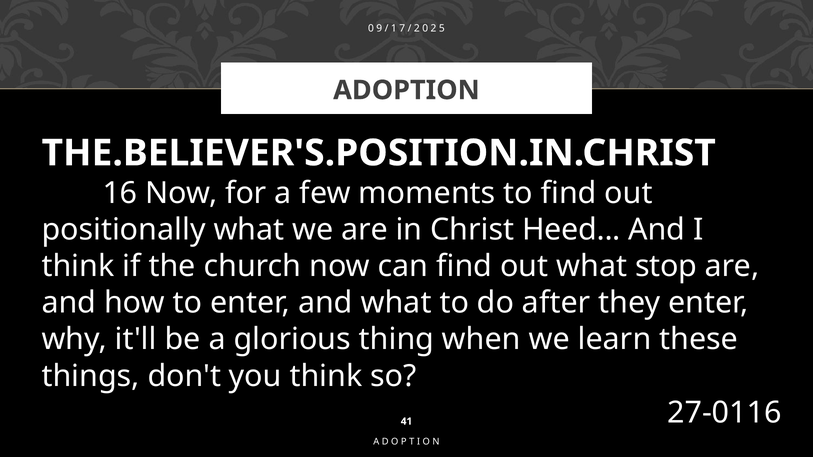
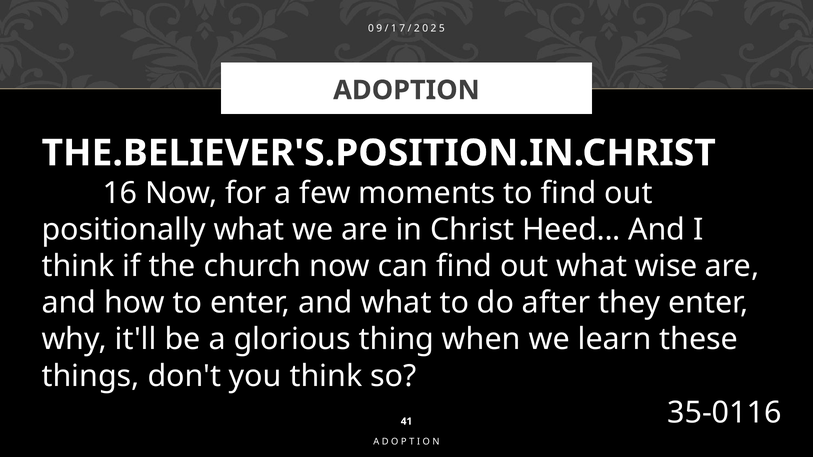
stop: stop -> wise (666, 266)
27-0116: 27-0116 -> 35-0116 (724, 413)
